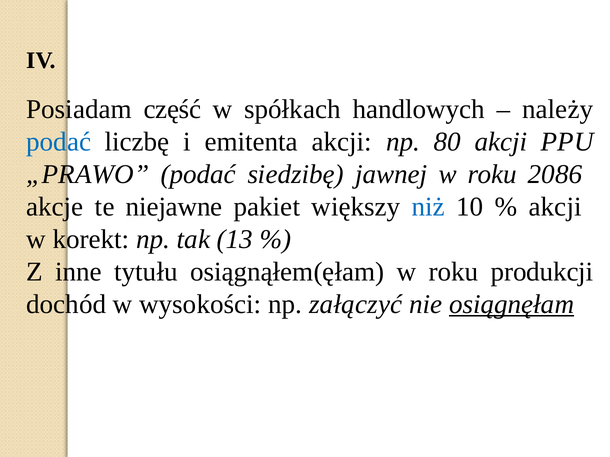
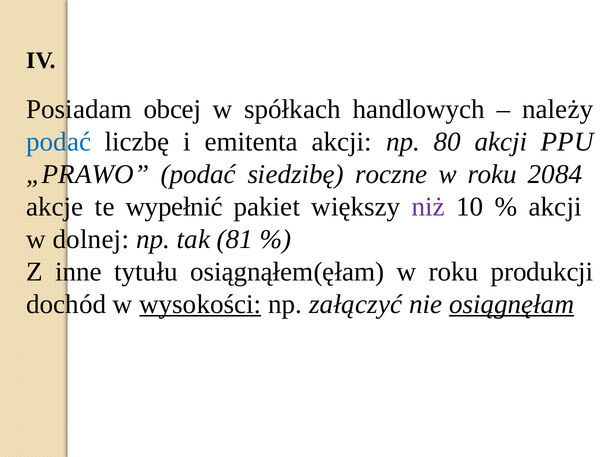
część: część -> obcej (172, 109)
jawnej: jawnej -> roczne (391, 174)
2086: 2086 -> 2084 (555, 174)
niejawne: niejawne -> wypełnić (174, 207)
niż colour: blue -> purple (428, 207)
korekt: korekt -> dolnej (91, 239)
13: 13 -> 81 (235, 239)
wysokości underline: none -> present (200, 305)
